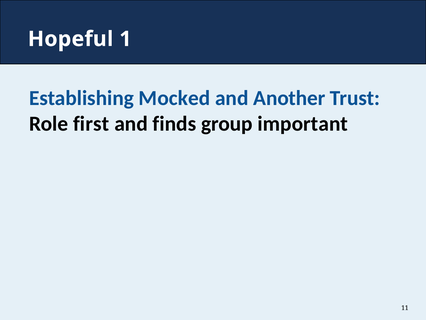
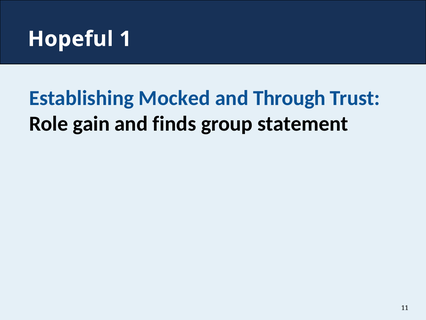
Another: Another -> Through (289, 98)
first: first -> gain (91, 124)
important: important -> statement (303, 124)
